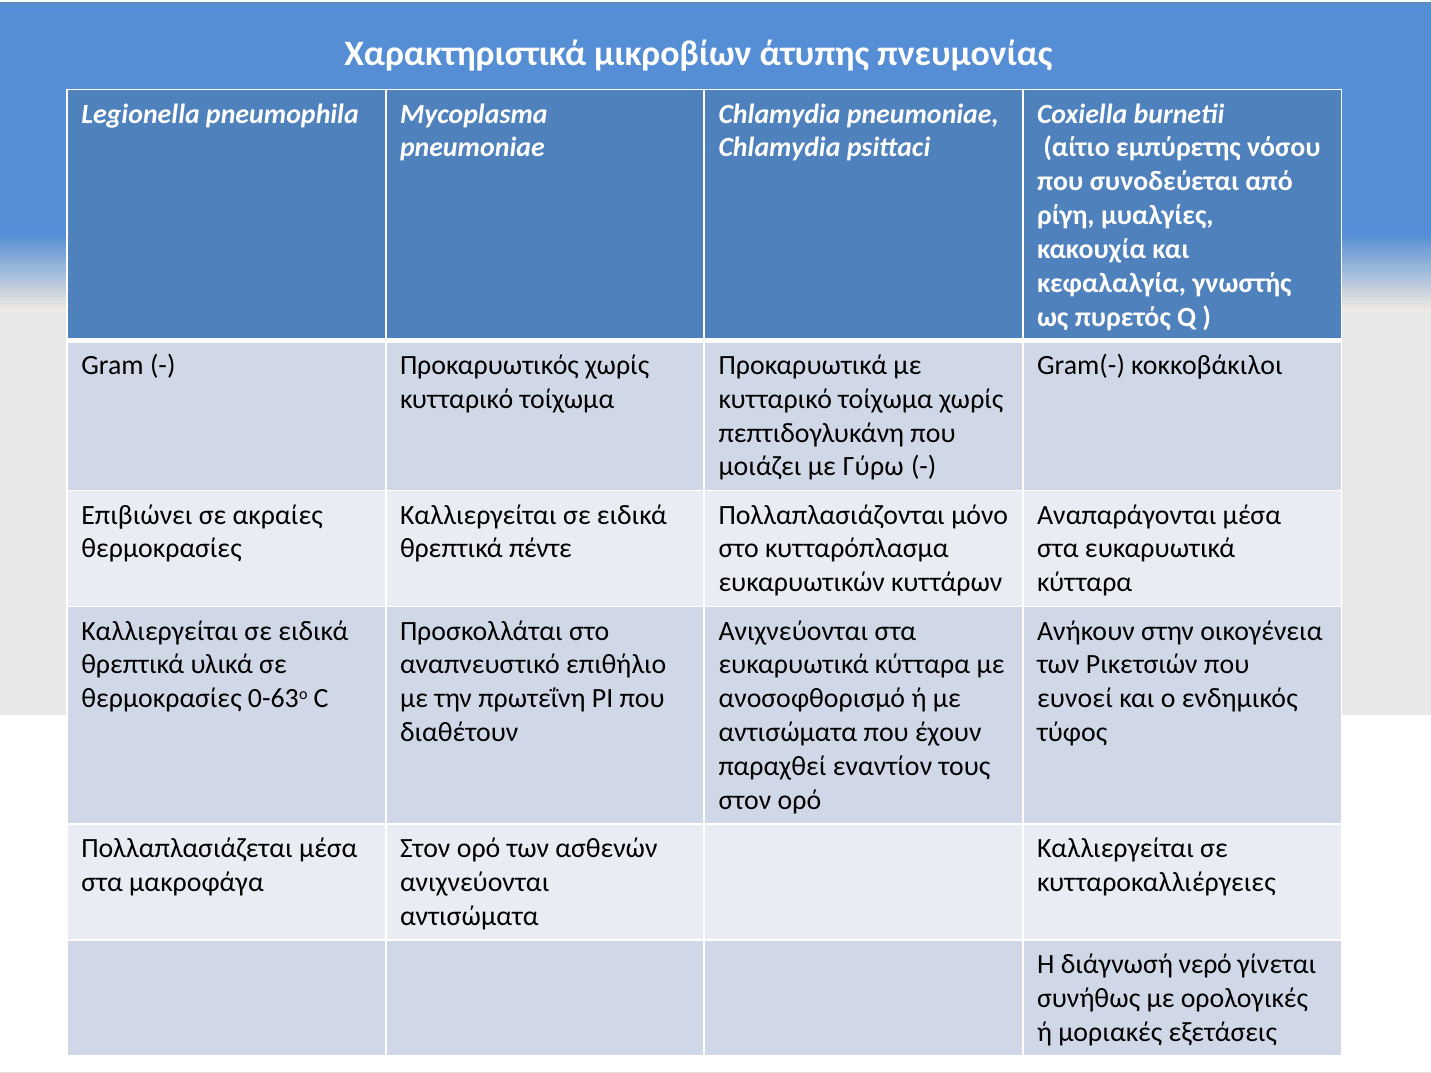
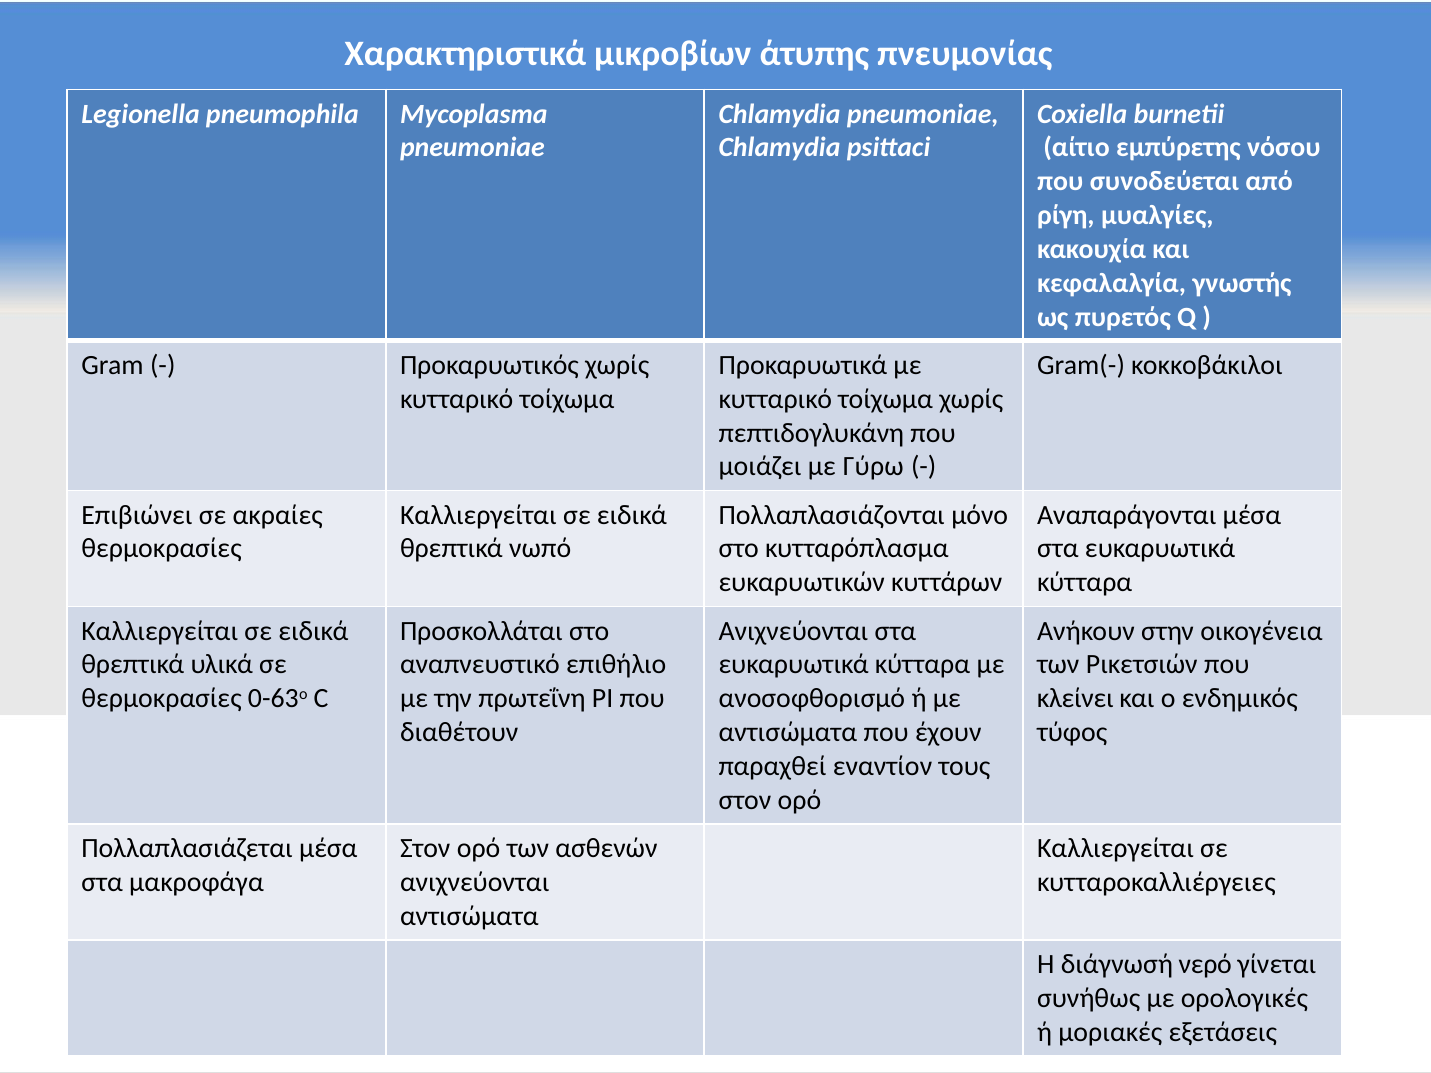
πέντε: πέντε -> νωπό (540, 549)
ευνοεί: ευνοεί -> κλείνει (1075, 699)
